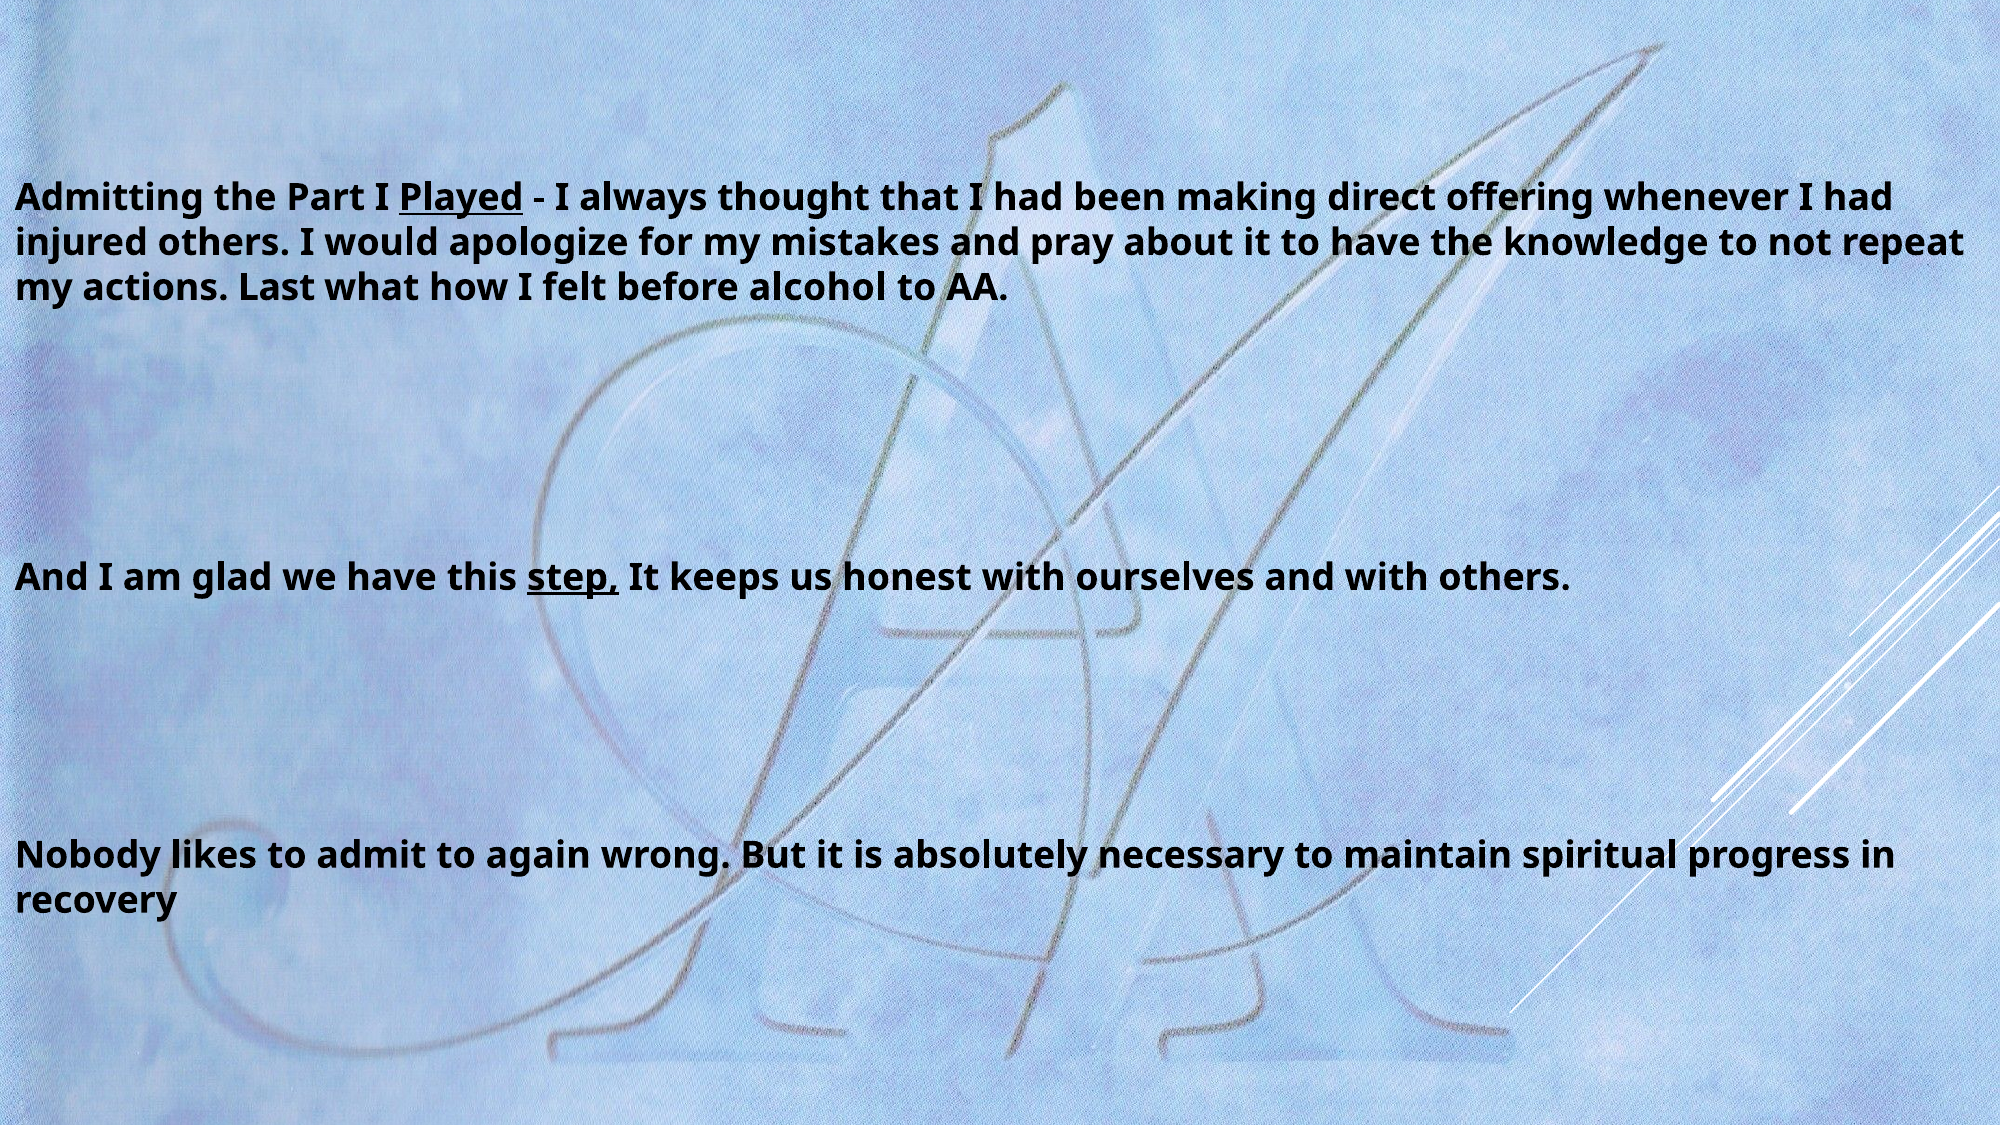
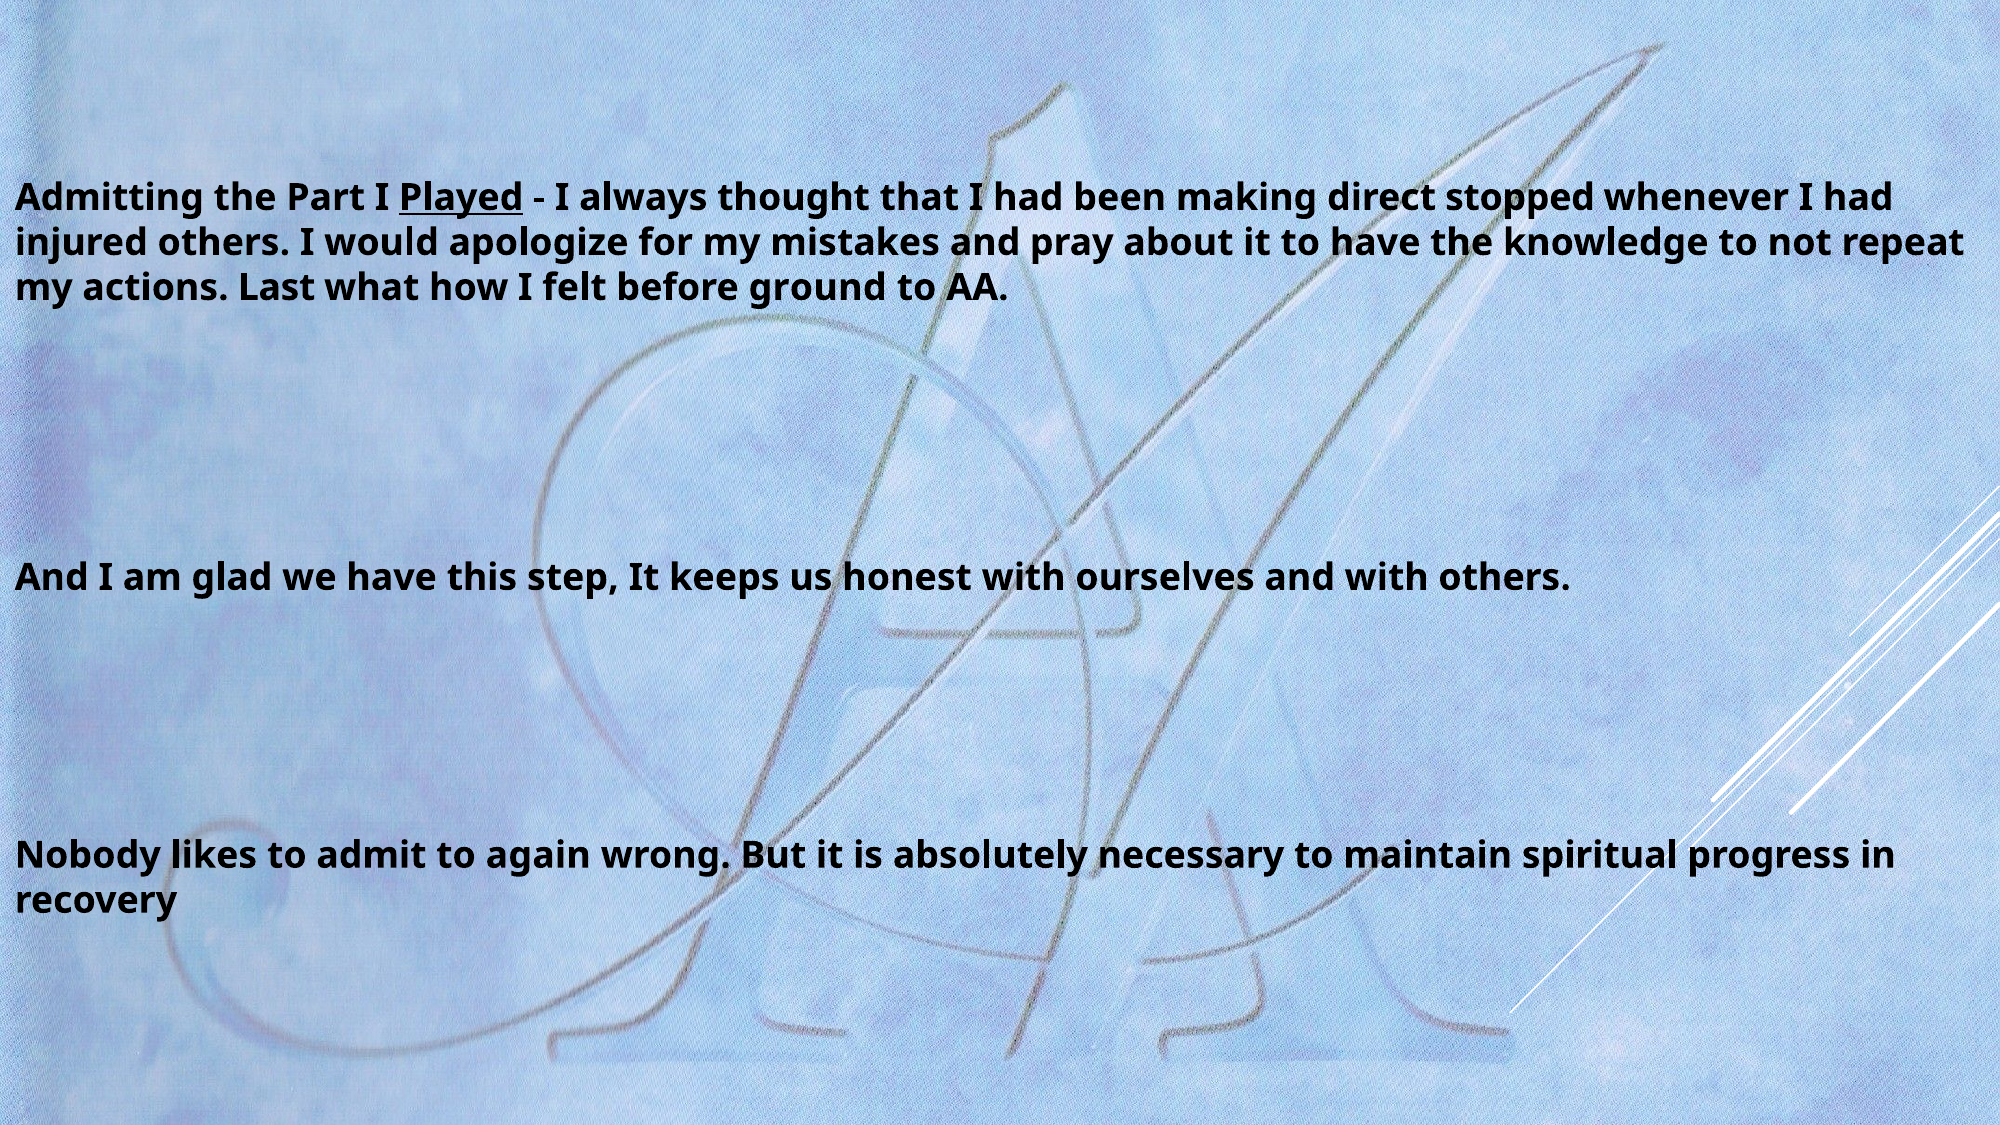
offering: offering -> stopped (1520, 198)
alcohol: alcohol -> ground (818, 288)
step underline: present -> none (573, 577)
